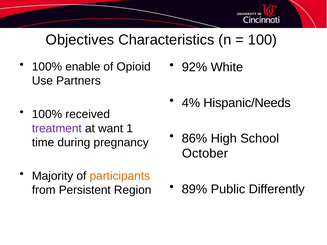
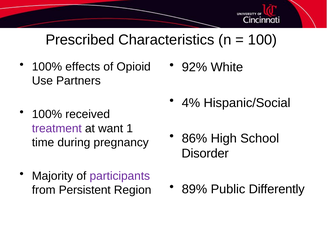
Objectives: Objectives -> Prescribed (80, 40)
enable: enable -> effects (83, 67)
Hispanic/Needs: Hispanic/Needs -> Hispanic/Social (247, 103)
October: October -> Disorder (205, 154)
participants colour: orange -> purple (120, 176)
